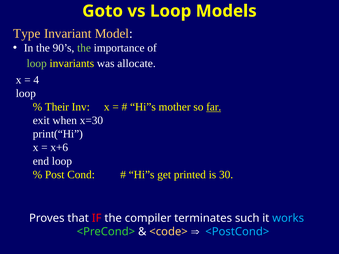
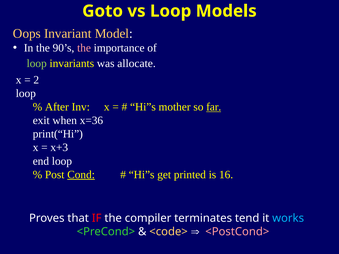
Type: Type -> Oops (27, 33)
the colour: light green -> pink (84, 48)
4: 4 -> 2 (36, 80)
Their: Their -> After (57, 107)
x=30: x=30 -> x=36 (91, 121)
x+6: x+6 -> x+3 (59, 148)
Cond underline: none -> present (81, 175)
30: 30 -> 16 (226, 175)
such: such -> tend (247, 218)
<PostCond> colour: light blue -> pink (237, 232)
